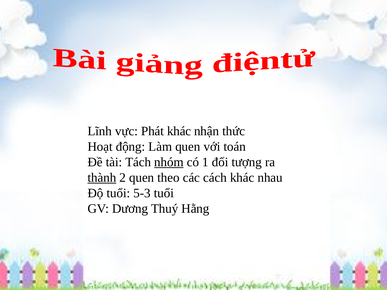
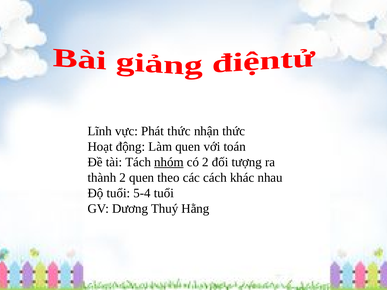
Phát khác: khác -> thức (179, 131)
có 1: 1 -> 2 (205, 162)
thành underline: present -> none (102, 178)
5-3: 5-3 -> 5-4 (142, 193)
